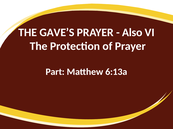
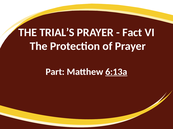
GAVE’S: GAVE’S -> TRIAL’S (57, 33)
Also: Also -> Fact (132, 33)
6:13a underline: none -> present (116, 72)
